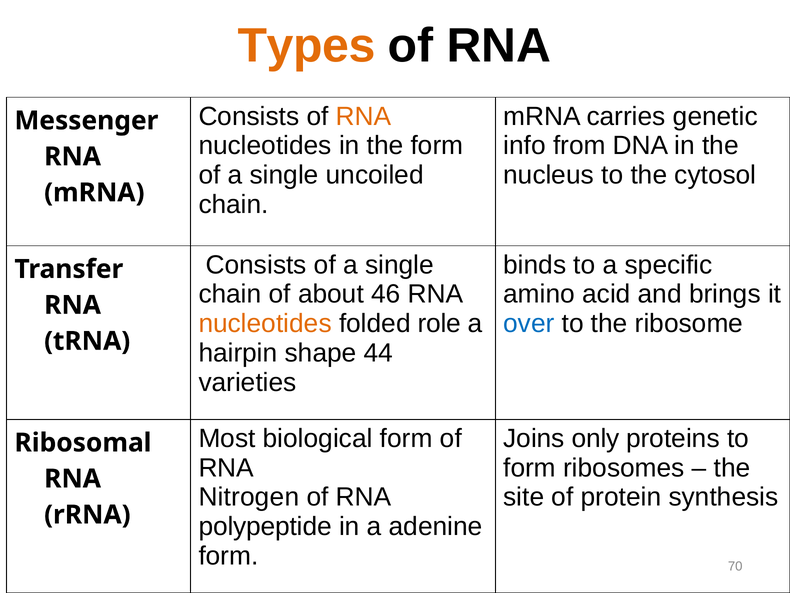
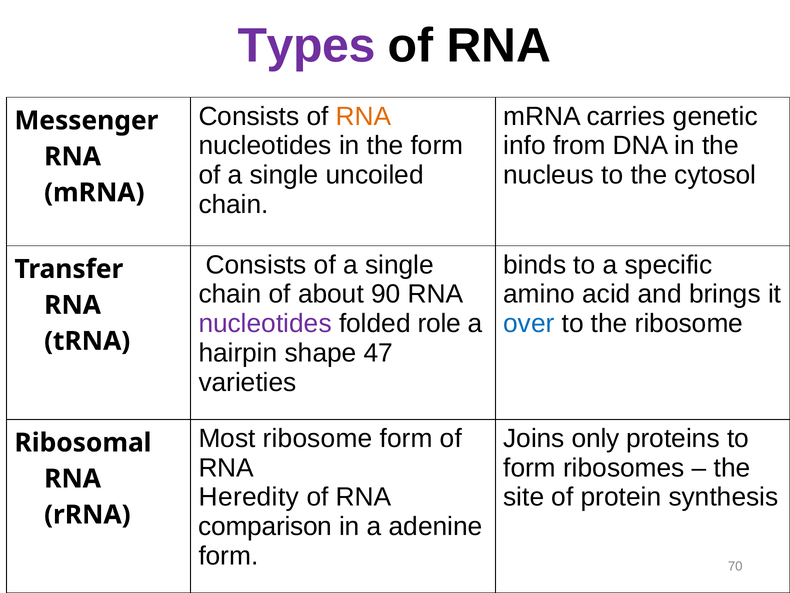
Types colour: orange -> purple (307, 46)
46: 46 -> 90 (386, 294)
nucleotides colour: orange -> purple (265, 323)
44: 44 -> 47 (378, 353)
Most biological: biological -> ribosome (318, 438)
Nitrogen: Nitrogen -> Heredity (249, 497)
polypeptide: polypeptide -> comparison (265, 526)
